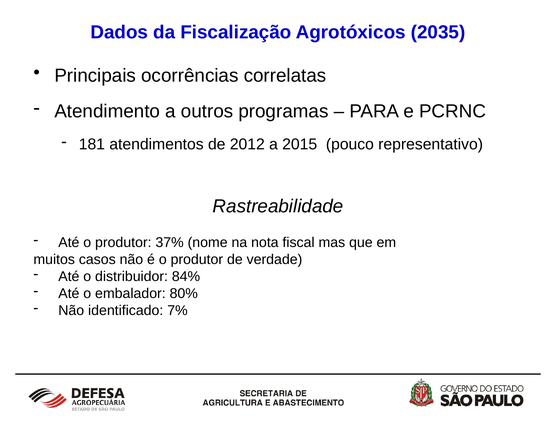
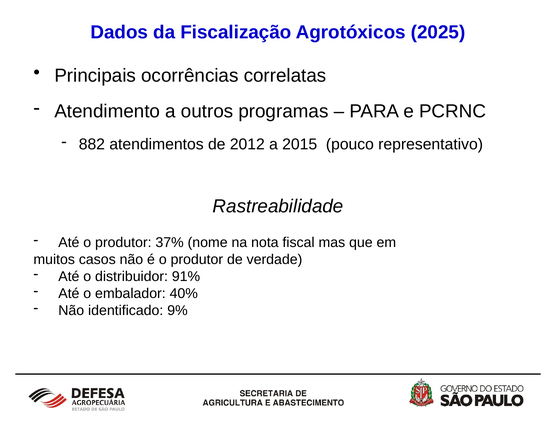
2035: 2035 -> 2025 (438, 32)
181: 181 -> 882 (92, 144)
84%: 84% -> 91% (186, 276)
80%: 80% -> 40% (184, 293)
7%: 7% -> 9% (177, 310)
